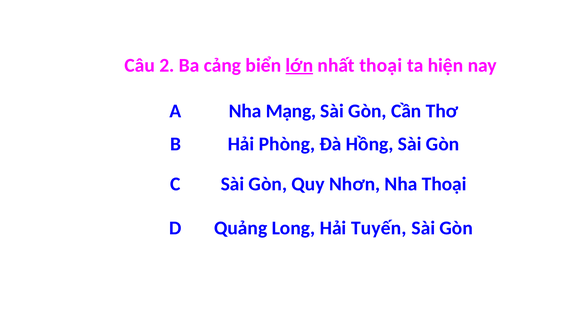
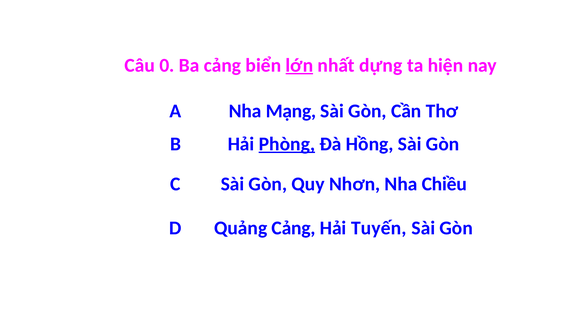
2: 2 -> 0 (167, 65)
nhất thoại: thoại -> dựng (381, 65)
Phòng underline: none -> present (287, 144)
Nha Thoại: Thoại -> Chiều (444, 184)
Quảng Long: Long -> Cảng (294, 228)
